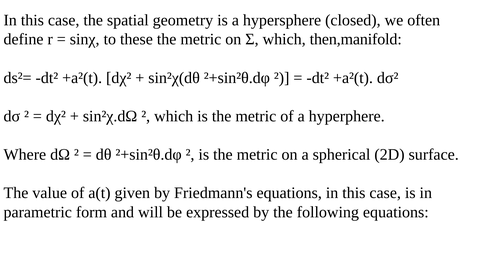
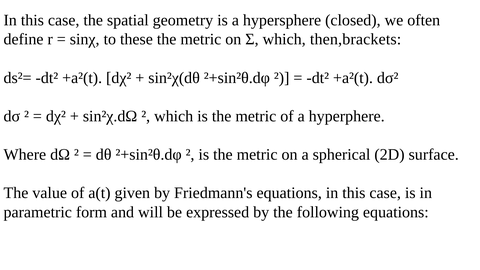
then,manifold: then,manifold -> then,brackets (356, 39)
